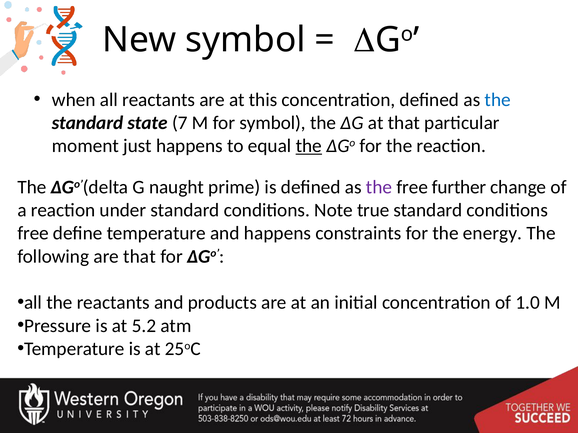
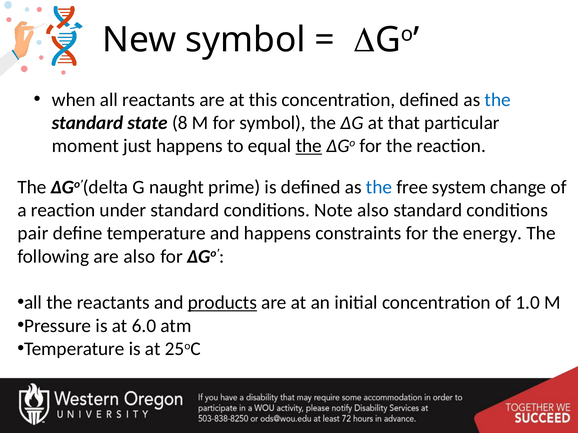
7: 7 -> 8 (180, 123)
the colour: purple -> blue (379, 187)
further: further -> system (459, 187)
Note true: true -> also (373, 210)
free: free -> pair (33, 234)
are that: that -> also (139, 257)
products underline: none -> present (222, 303)
5.2: 5.2 -> 6.0 (144, 326)
